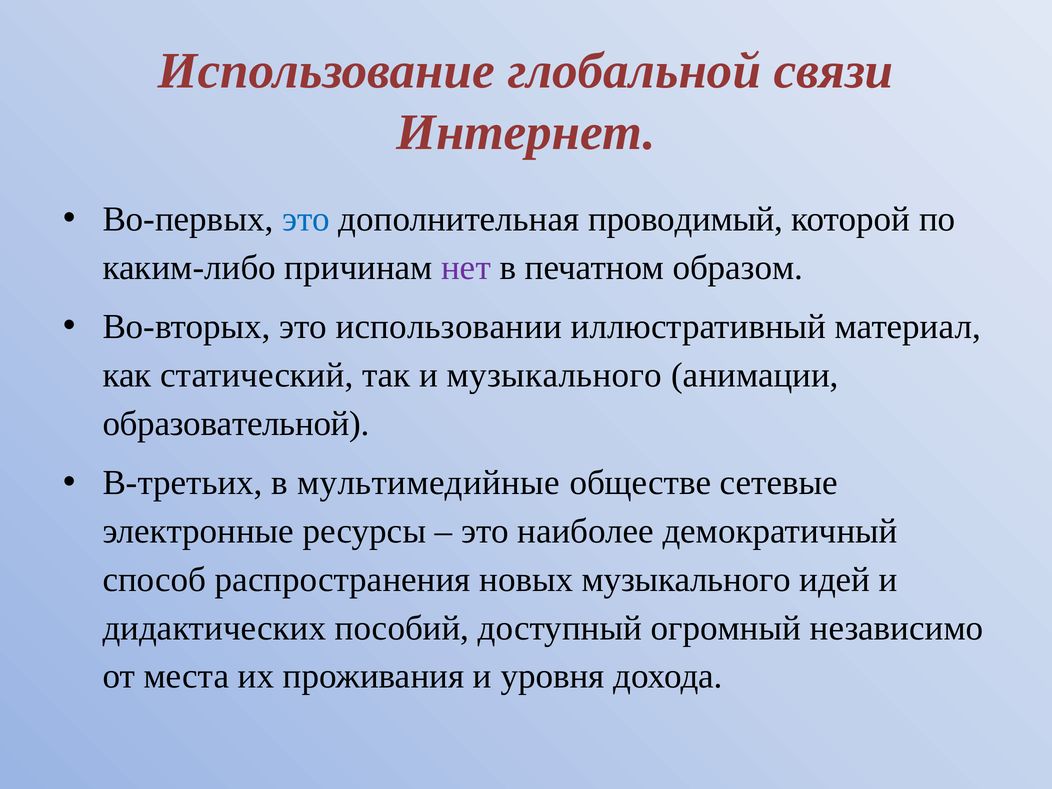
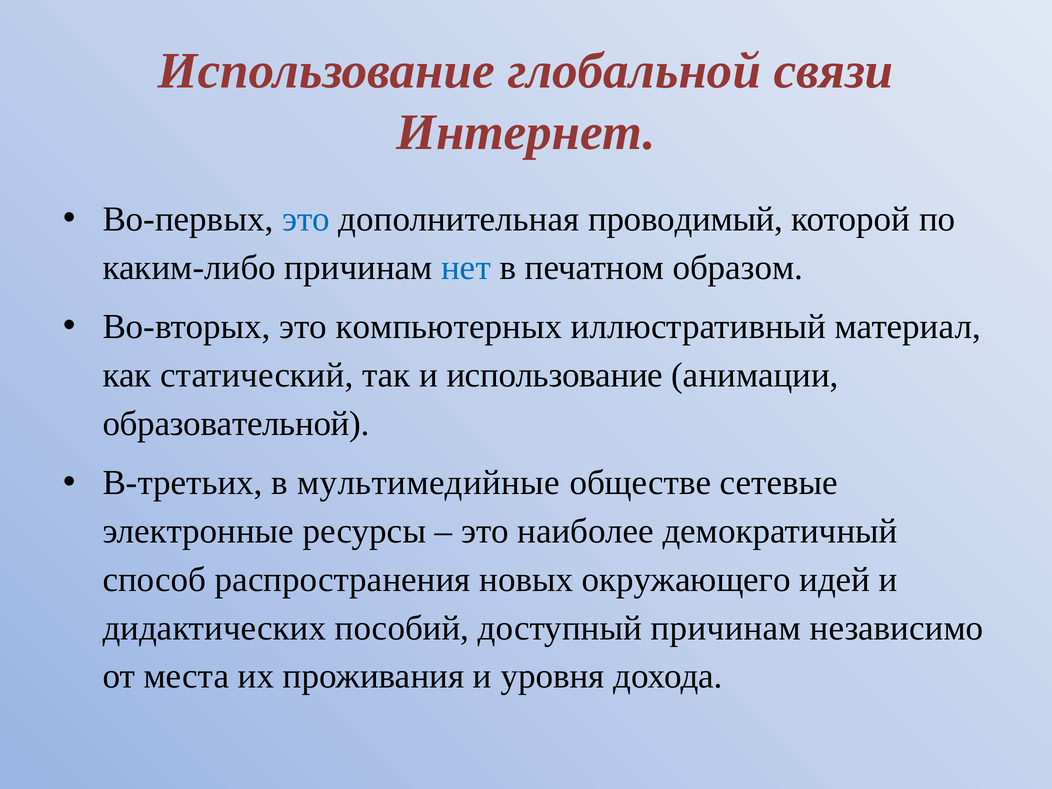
нет colour: purple -> blue (466, 268)
использовании: использовании -> компьютерных (449, 327)
и музыкального: музыкального -> использование (555, 375)
новых музыкального: музыкального -> окружающего (686, 580)
доступный огромный: огромный -> причинам (726, 628)
